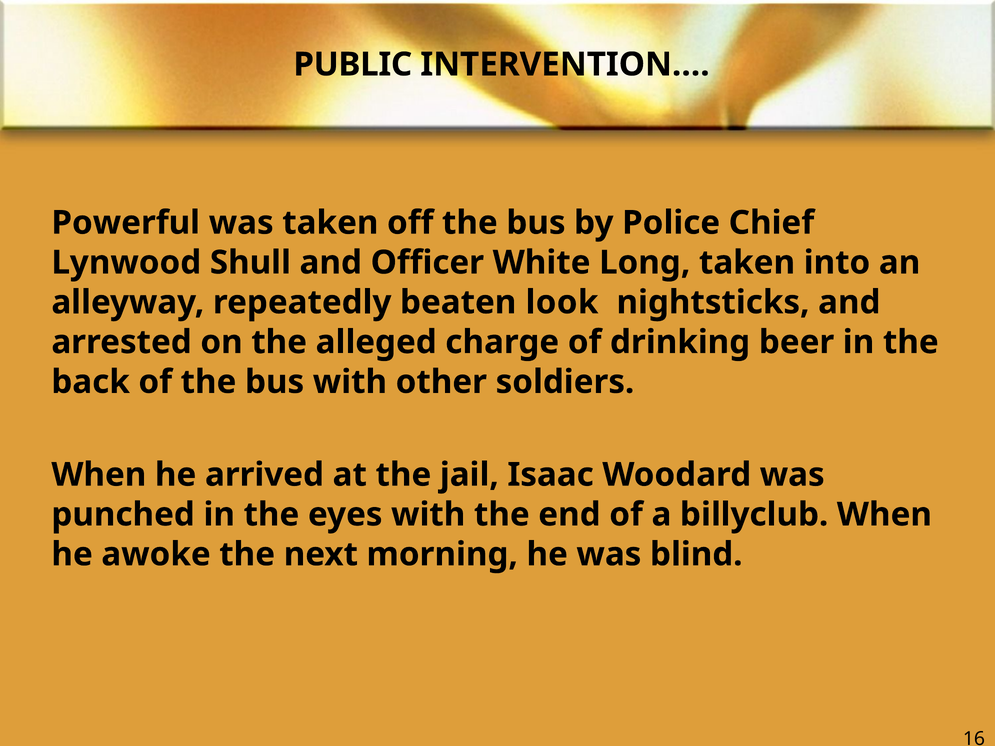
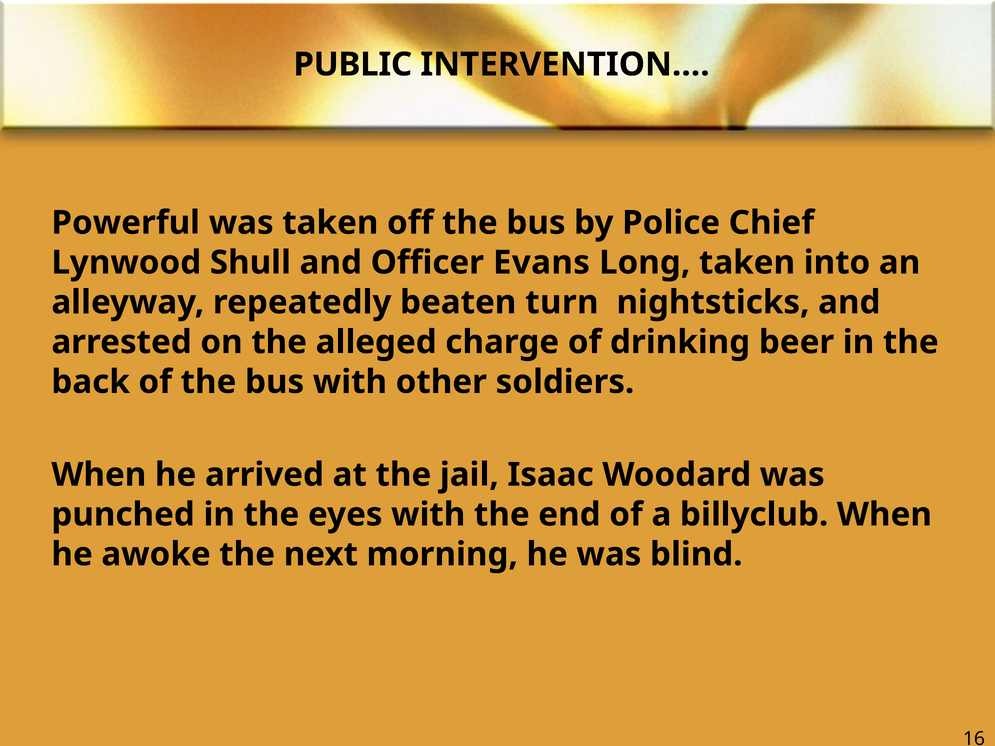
White: White -> Evans (541, 263)
look: look -> turn (562, 302)
